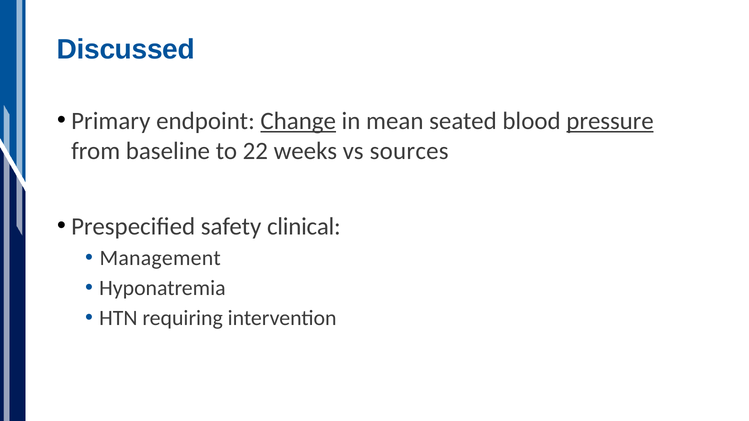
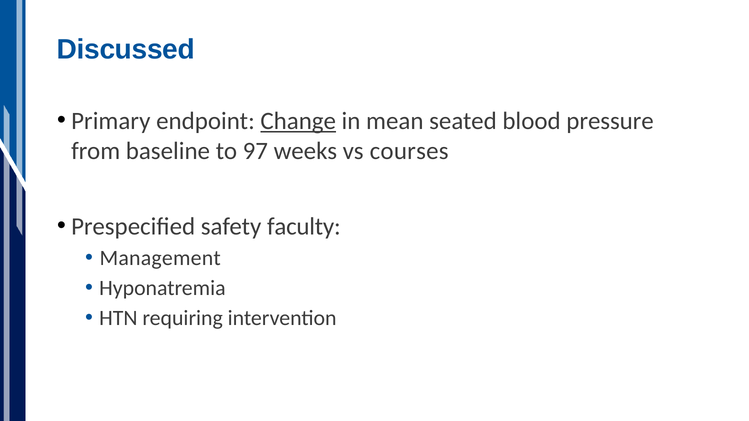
pressure underline: present -> none (610, 121)
22: 22 -> 97 (255, 151)
sources: sources -> courses (409, 151)
clinical: clinical -> faculty (304, 227)
